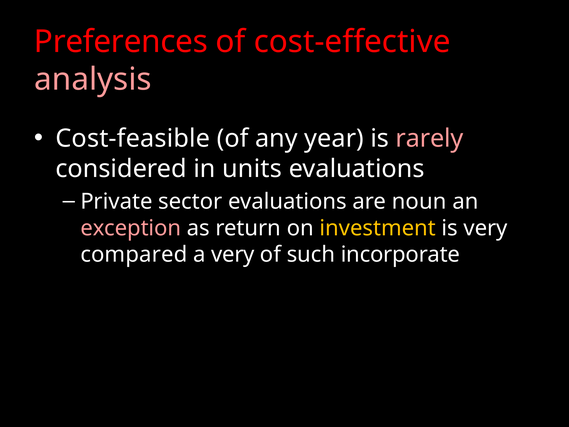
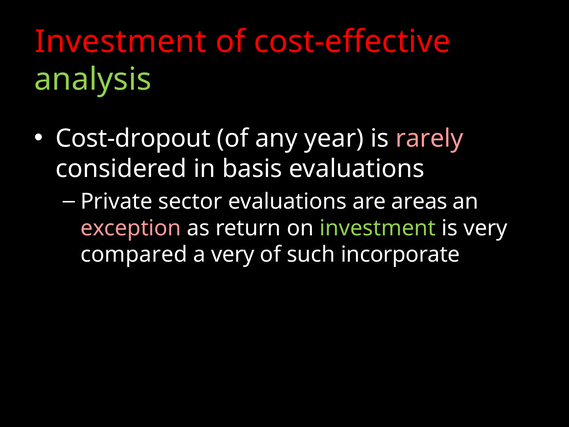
Preferences: Preferences -> Investment (121, 42)
analysis colour: pink -> light green (93, 79)
Cost-feasible: Cost-feasible -> Cost-dropout (133, 138)
units: units -> basis (252, 169)
noun: noun -> areas (419, 201)
investment colour: yellow -> light green (378, 228)
